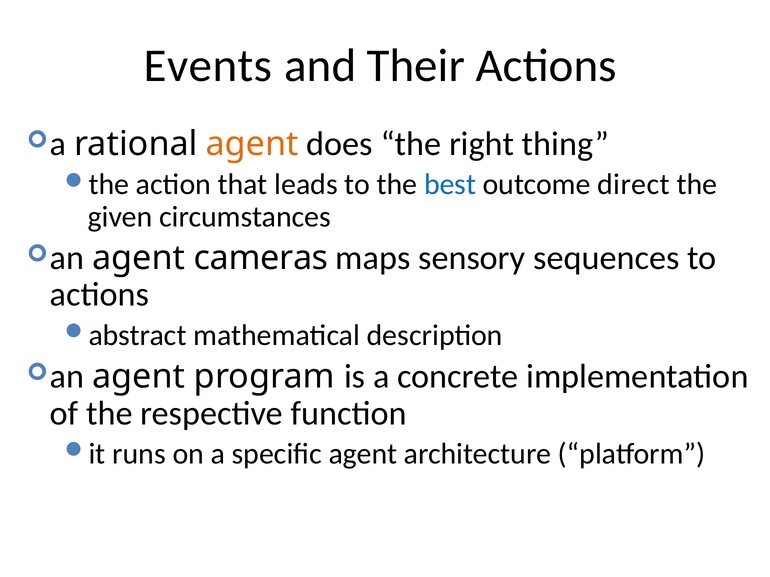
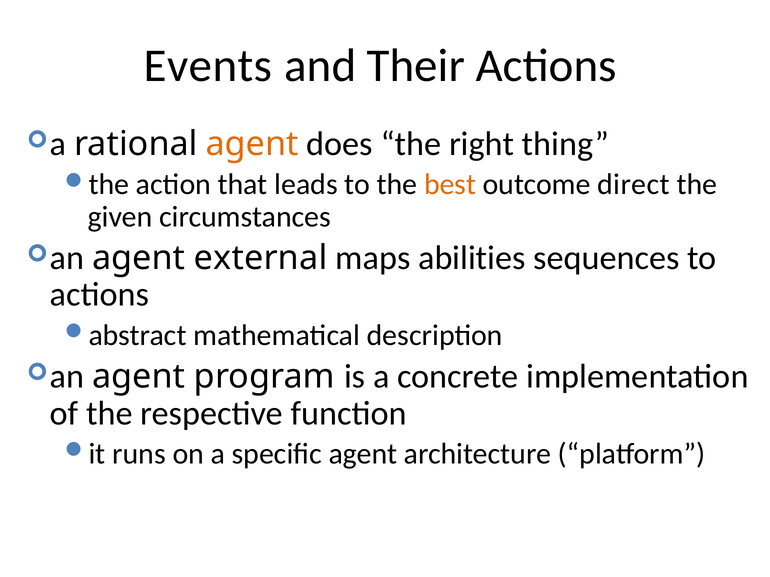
best colour: blue -> orange (450, 185)
cameras: cameras -> external (261, 258)
sensory: sensory -> abilities (472, 258)
